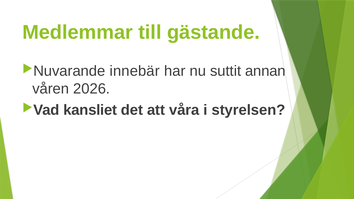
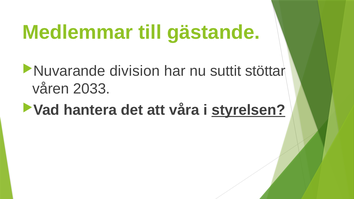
innebär: innebär -> division (135, 71)
annan: annan -> stöttar (265, 71)
2026: 2026 -> 2033 (92, 89)
kansliet: kansliet -> hantera (90, 110)
styrelsen underline: none -> present (248, 110)
